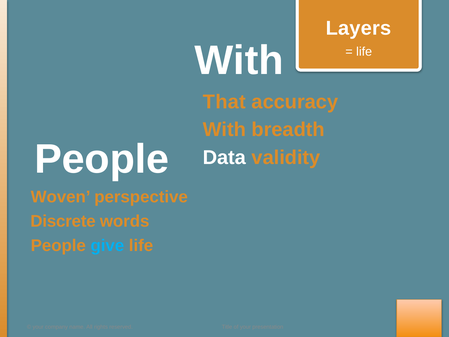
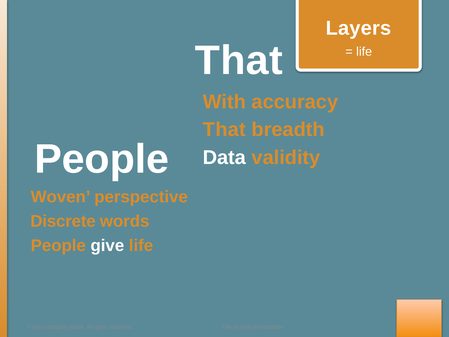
With: With -> That (239, 60)
That: That -> With (224, 102)
With: With -> That (224, 130)
give colour: light blue -> white (107, 245)
